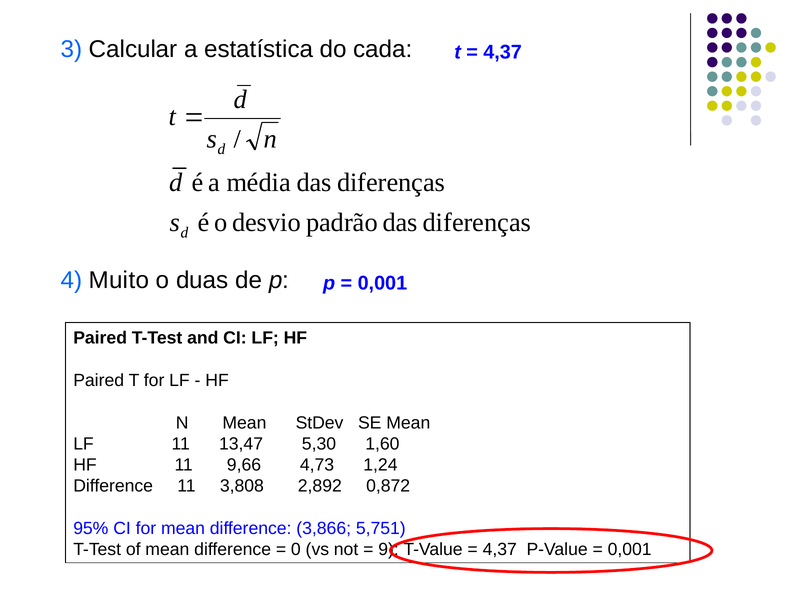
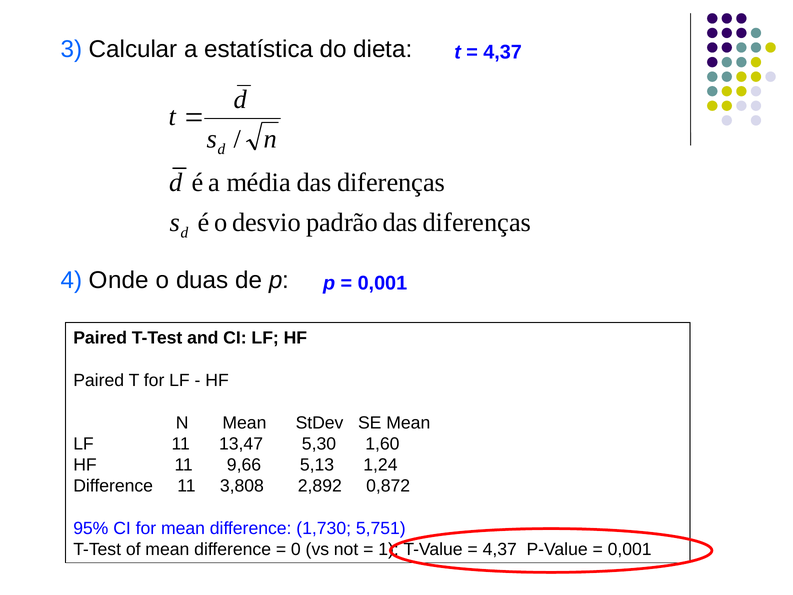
cada: cada -> dieta (383, 49)
Muito: Muito -> Onde (119, 280)
4,73: 4,73 -> 5,13 (317, 465)
3,866: 3,866 -> 1,730 (324, 528)
9: 9 -> 1 (389, 549)
